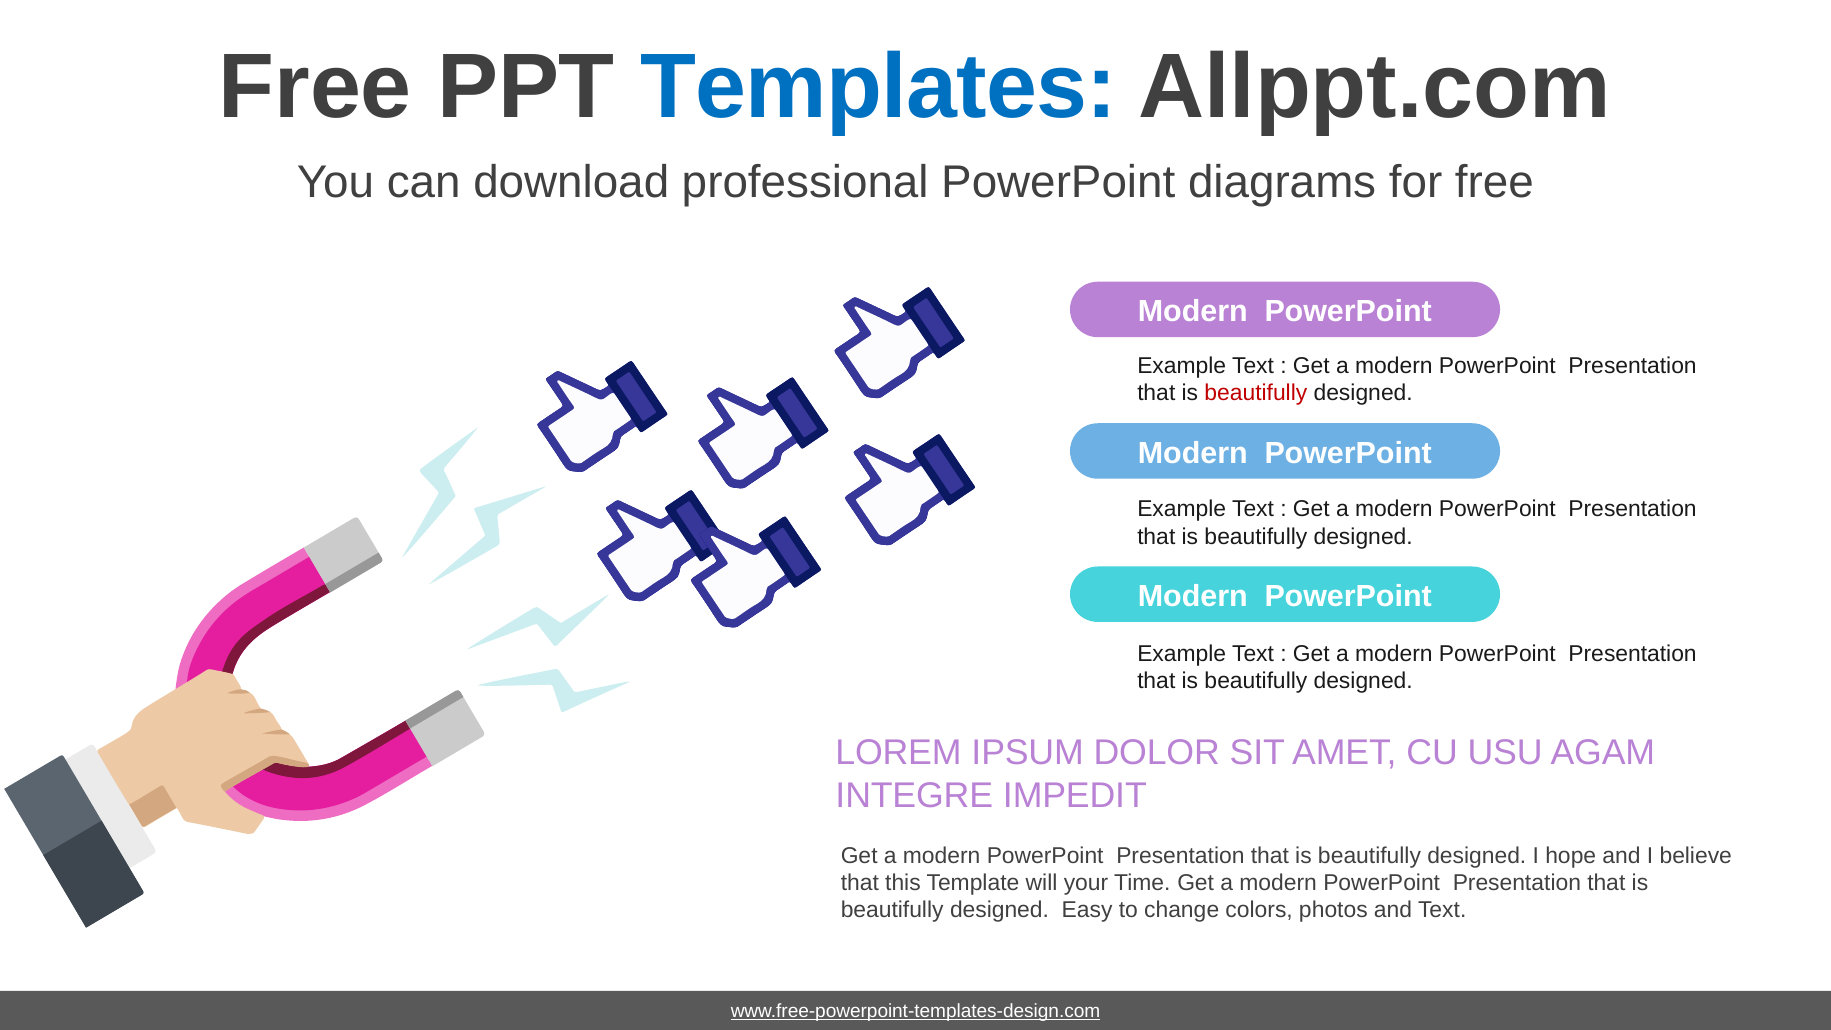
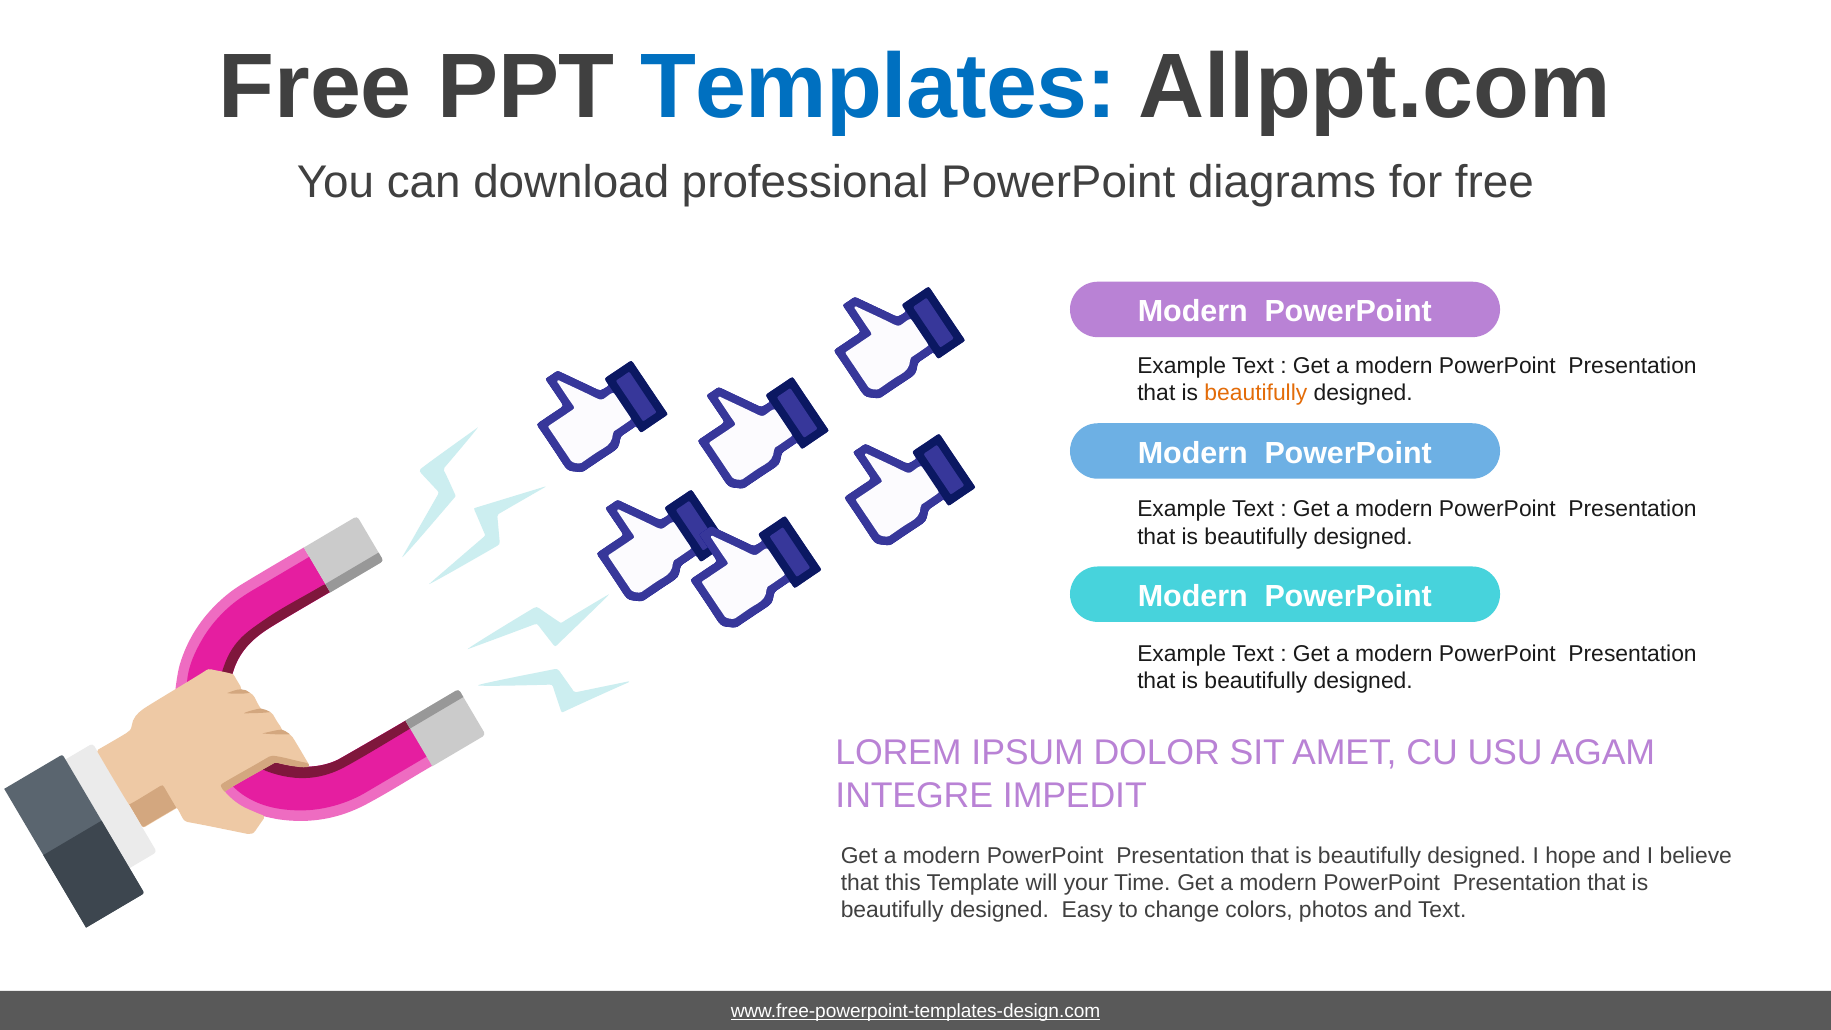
beautifully colour: red -> orange (1256, 393)
